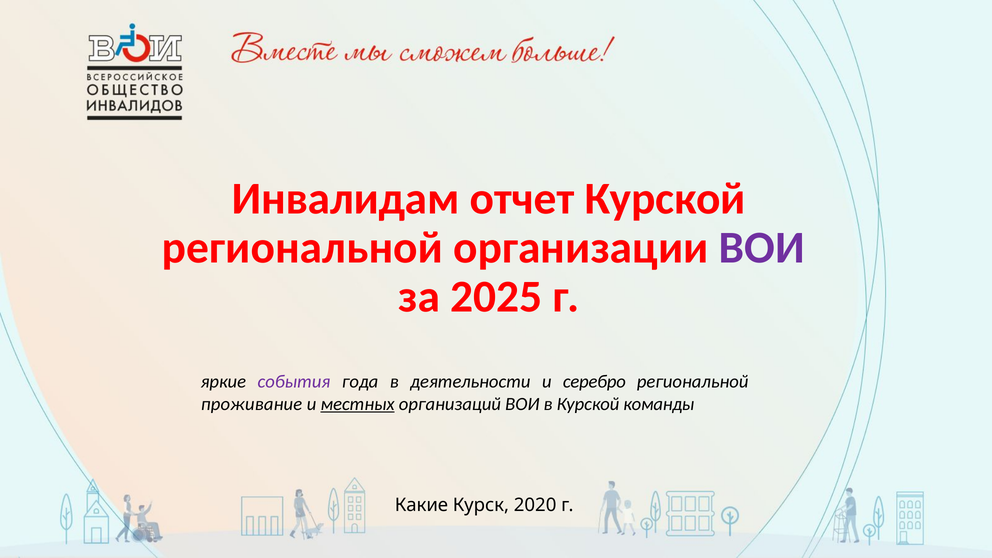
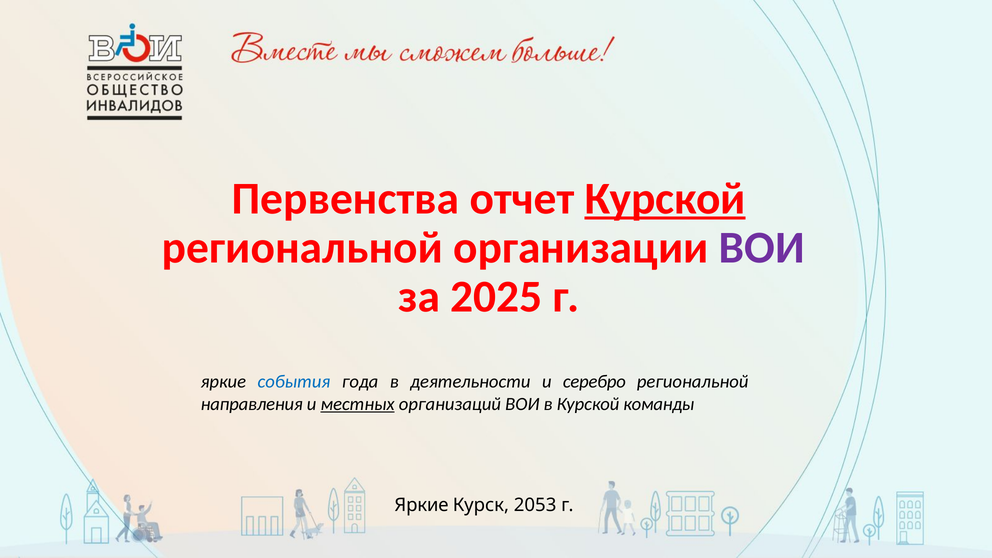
Инвалидам: Инвалидам -> Первенства (346, 199)
Курской underline: none -> present (665, 199)
события colour: purple -> blue (294, 382)
проживание: проживание -> направления (252, 404)
Какие: Какие -> Яркие (422, 505)
2020: 2020 -> 2053 (535, 505)
